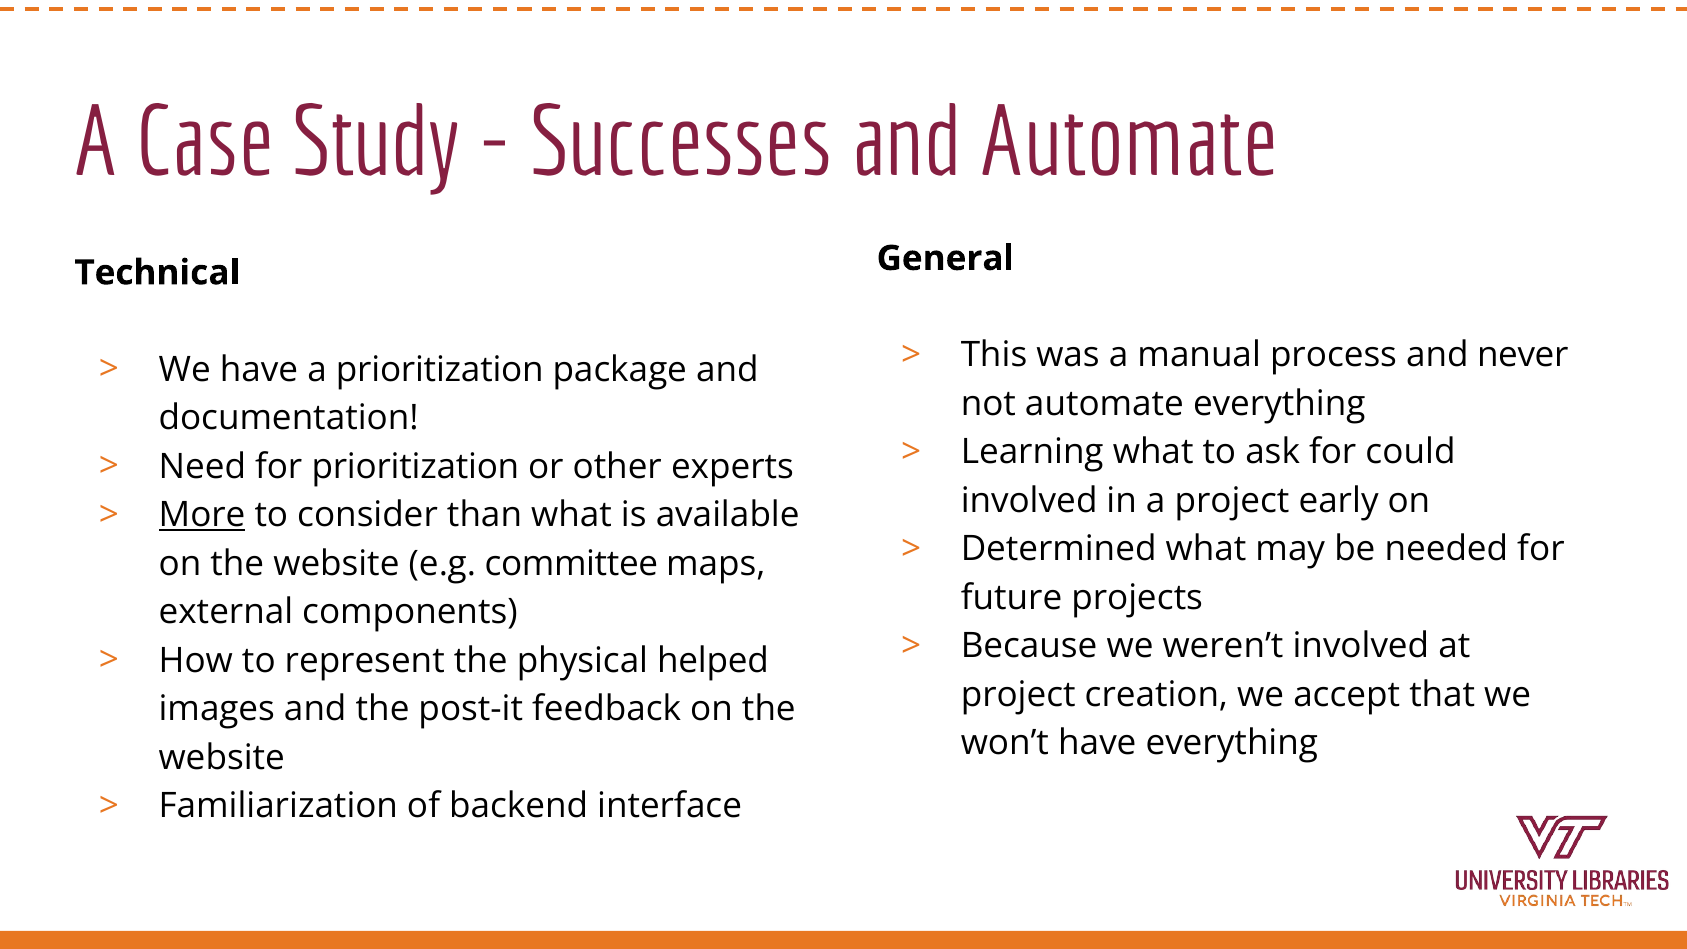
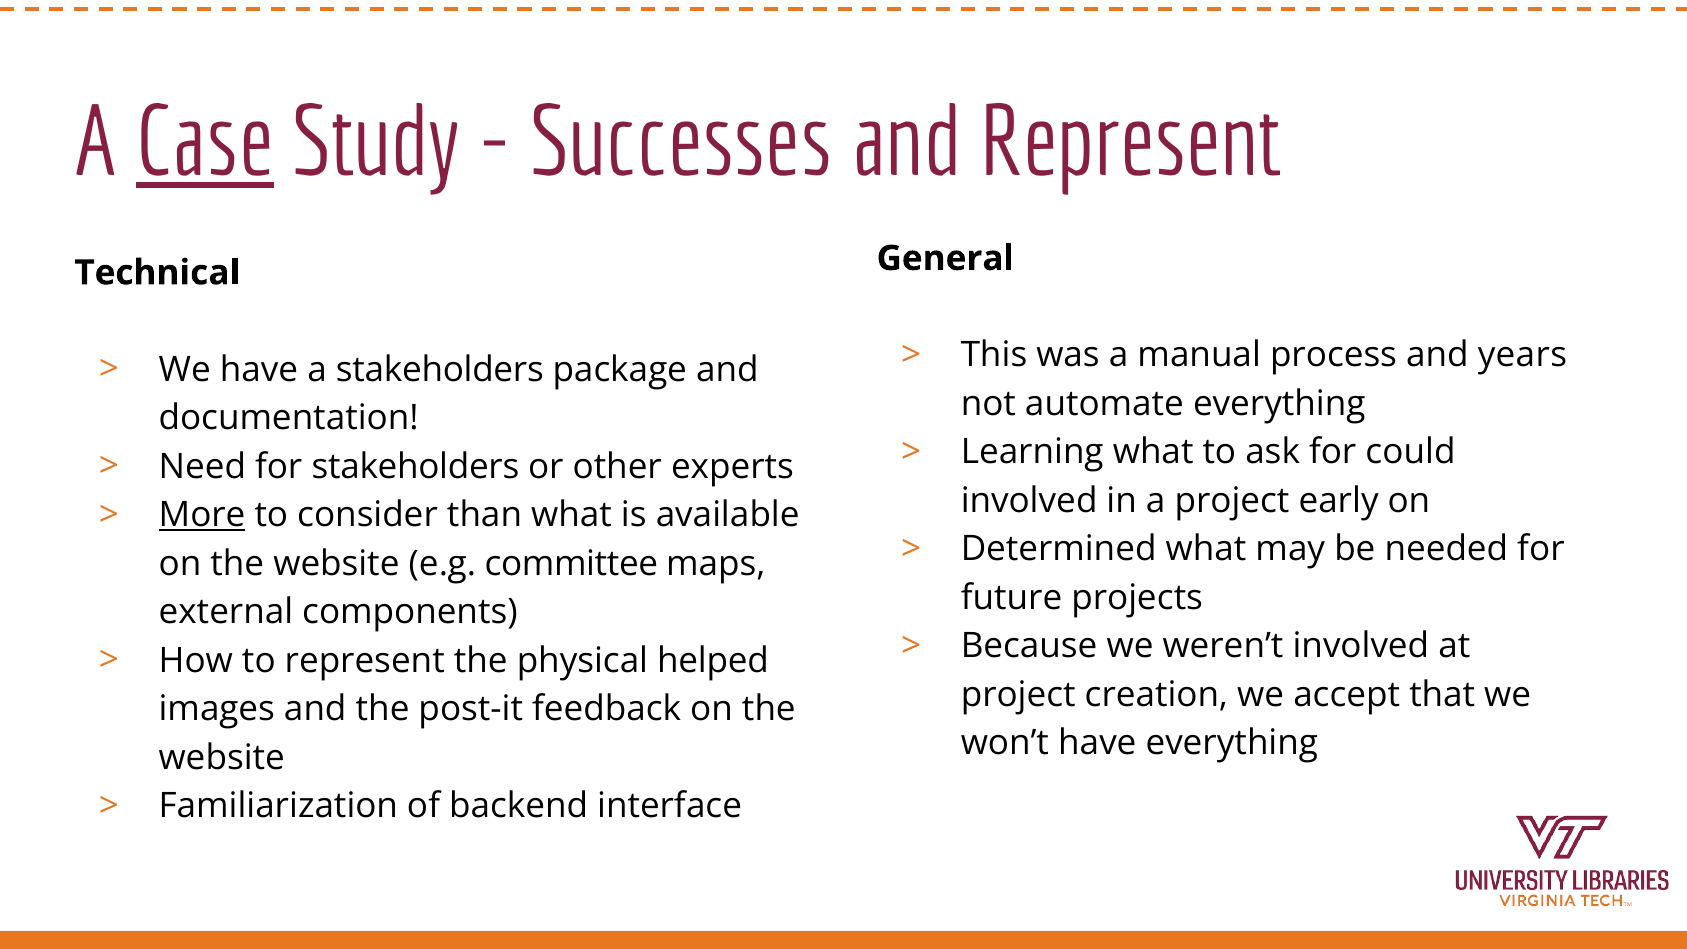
Case underline: none -> present (205, 143)
and Automate: Automate -> Represent (1130, 143)
never: never -> years (1522, 355)
a prioritization: prioritization -> stakeholders (440, 370)
for prioritization: prioritization -> stakeholders (415, 467)
